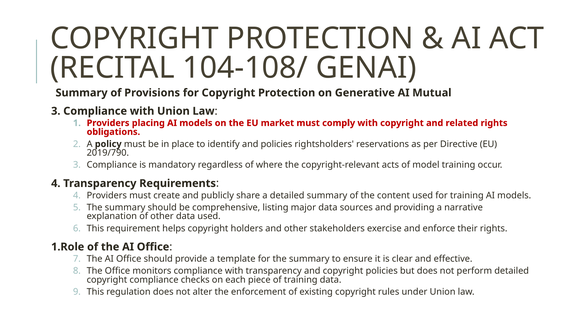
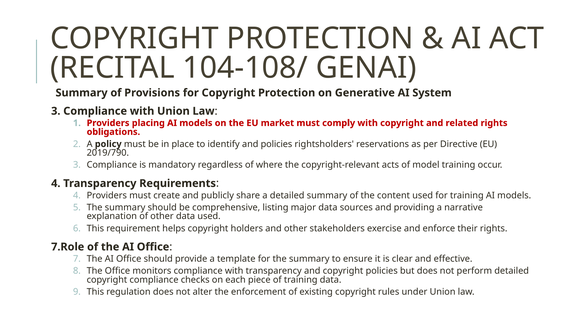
Mutual: Mutual -> System (432, 93)
1.Role: 1.Role -> 7.Role (68, 247)
